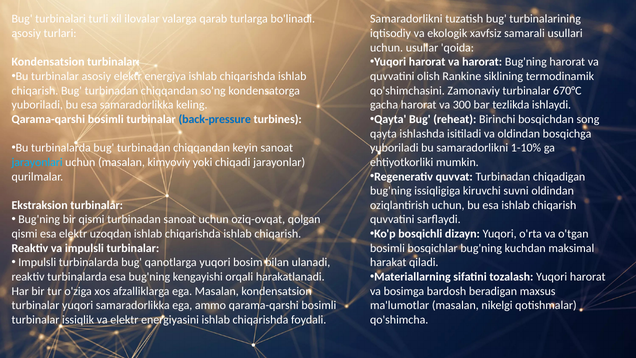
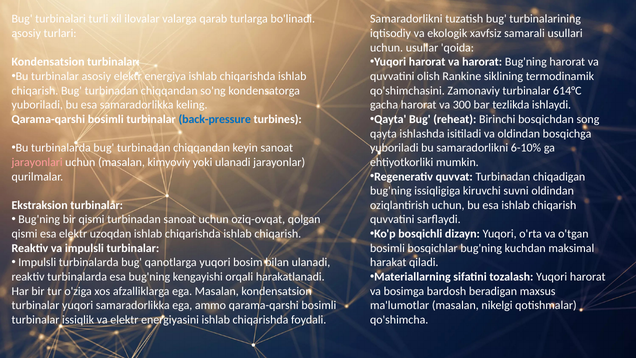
670°C: 670°C -> 614°C (567, 91)
1-10%: 1-10% -> 6-10% (526, 148)
jarayonlari colour: light blue -> pink (37, 162)
yoki chiqadi: chiqadi -> ulanadi (233, 162)
